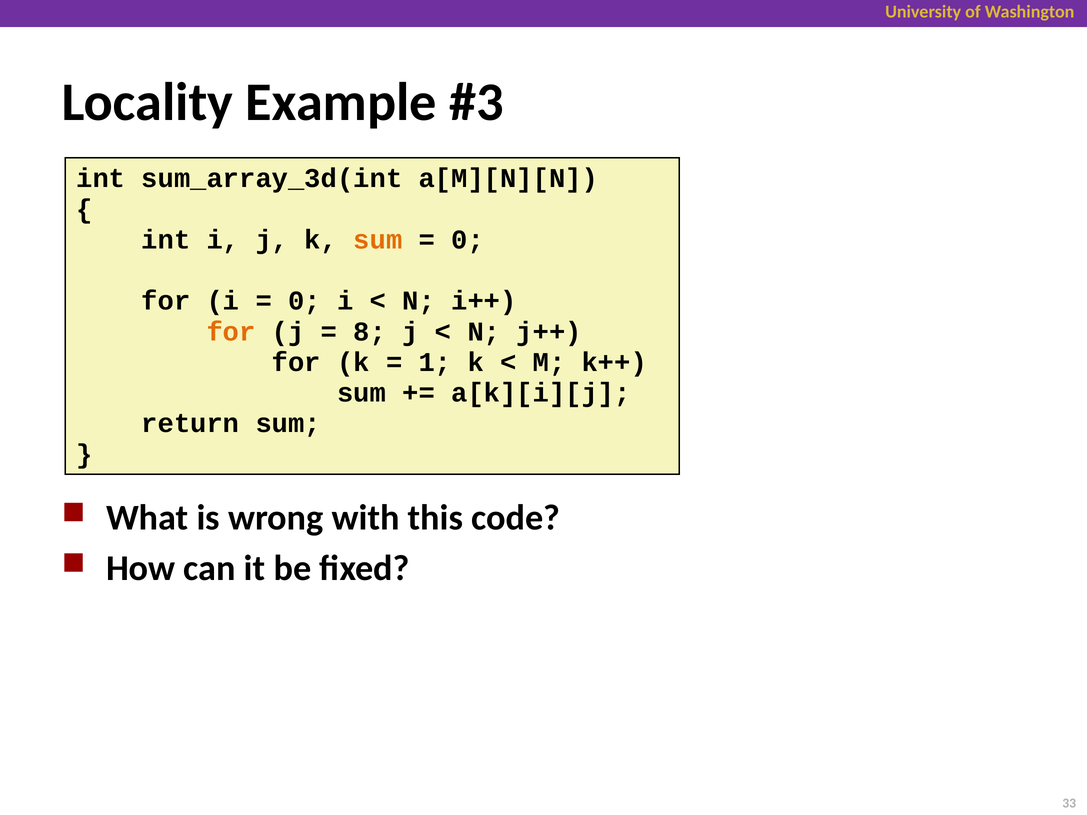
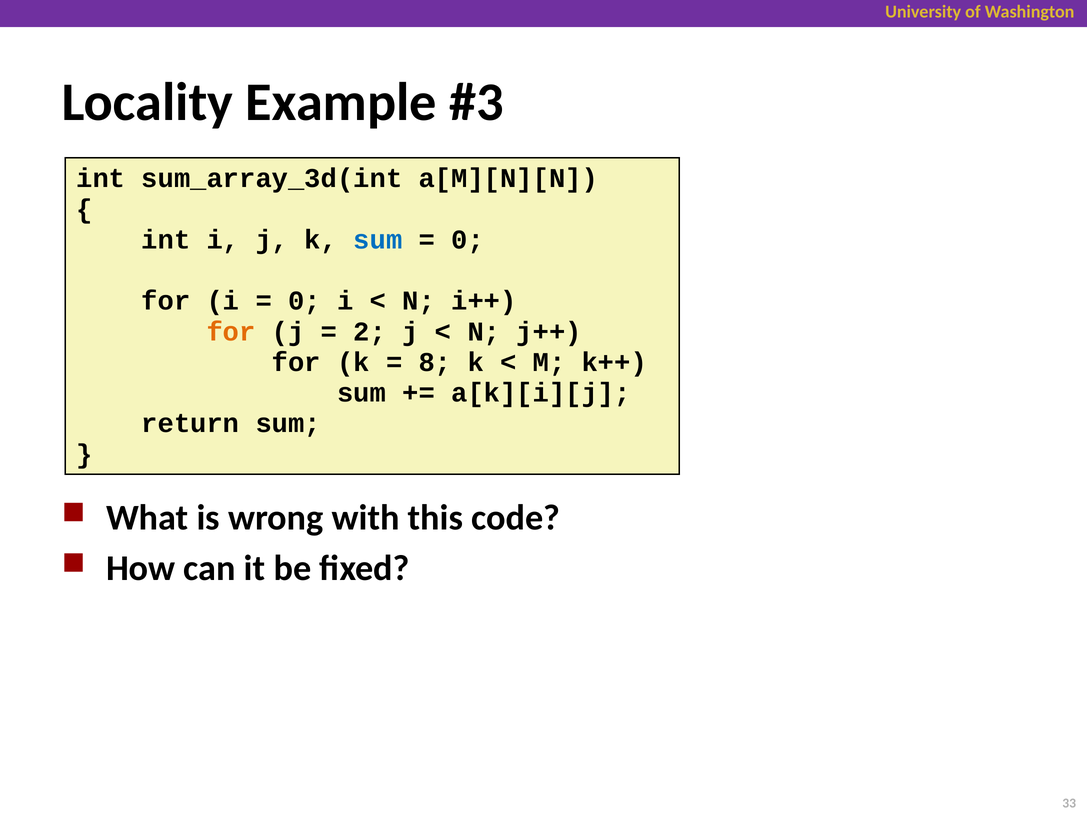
sum colour: orange -> blue (378, 240)
8: 8 -> 2 (370, 332)
1: 1 -> 8 (435, 362)
